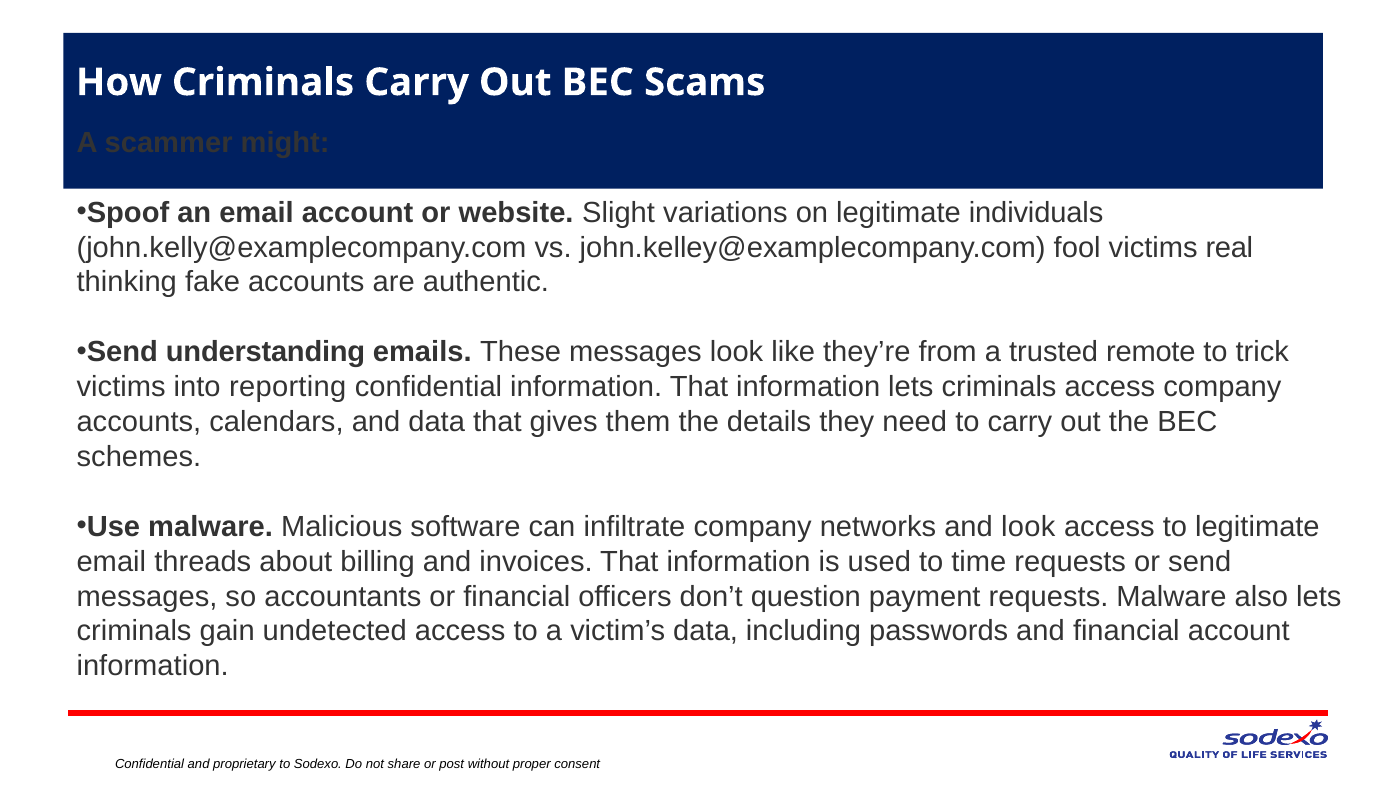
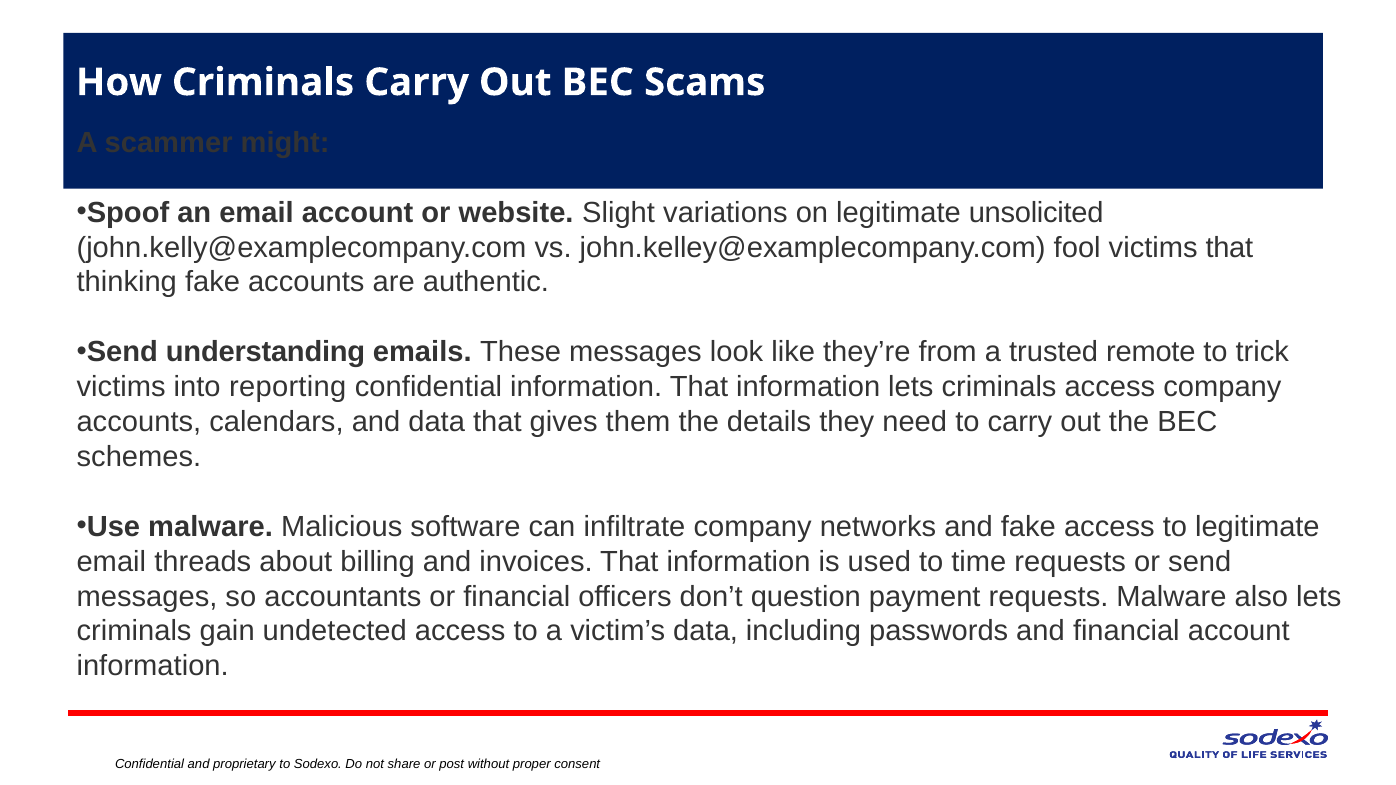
individuals: individuals -> unsolicited (1036, 213)
victims real: real -> that (1229, 247)
and look: look -> fake (1028, 527)
